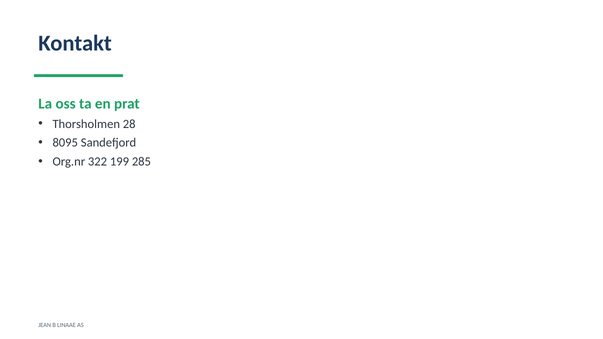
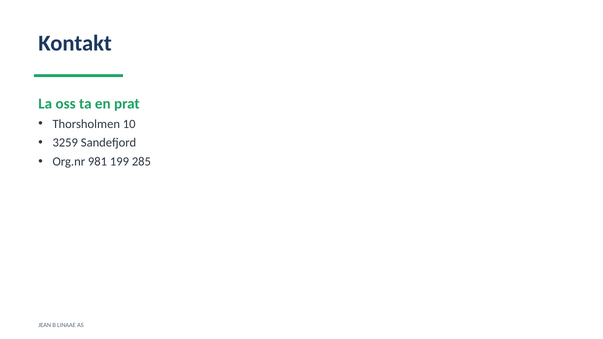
28: 28 -> 10 (129, 124)
8095: 8095 -> 3259 (65, 143)
322: 322 -> 981 (97, 162)
